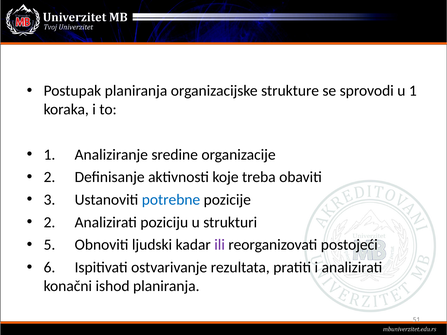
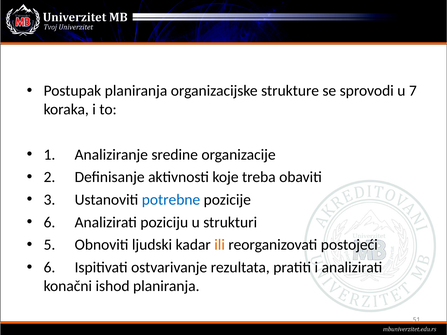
u 1: 1 -> 7 (413, 91)
2: 2 -> 6 (49, 222)
ili colour: purple -> orange (220, 245)
